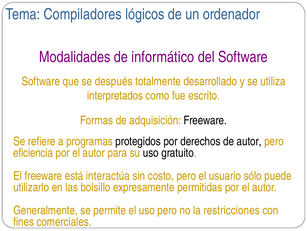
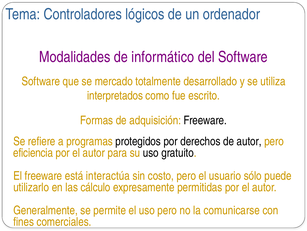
Compiladores: Compiladores -> Controladores (83, 14)
después: después -> mercado (114, 81)
bolsillo: bolsillo -> cálculo (96, 187)
restricciones: restricciones -> comunicarse (232, 210)
